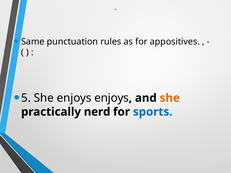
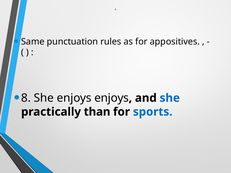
5: 5 -> 8 (26, 98)
she colour: orange -> blue (170, 98)
nerd: nerd -> than (97, 112)
